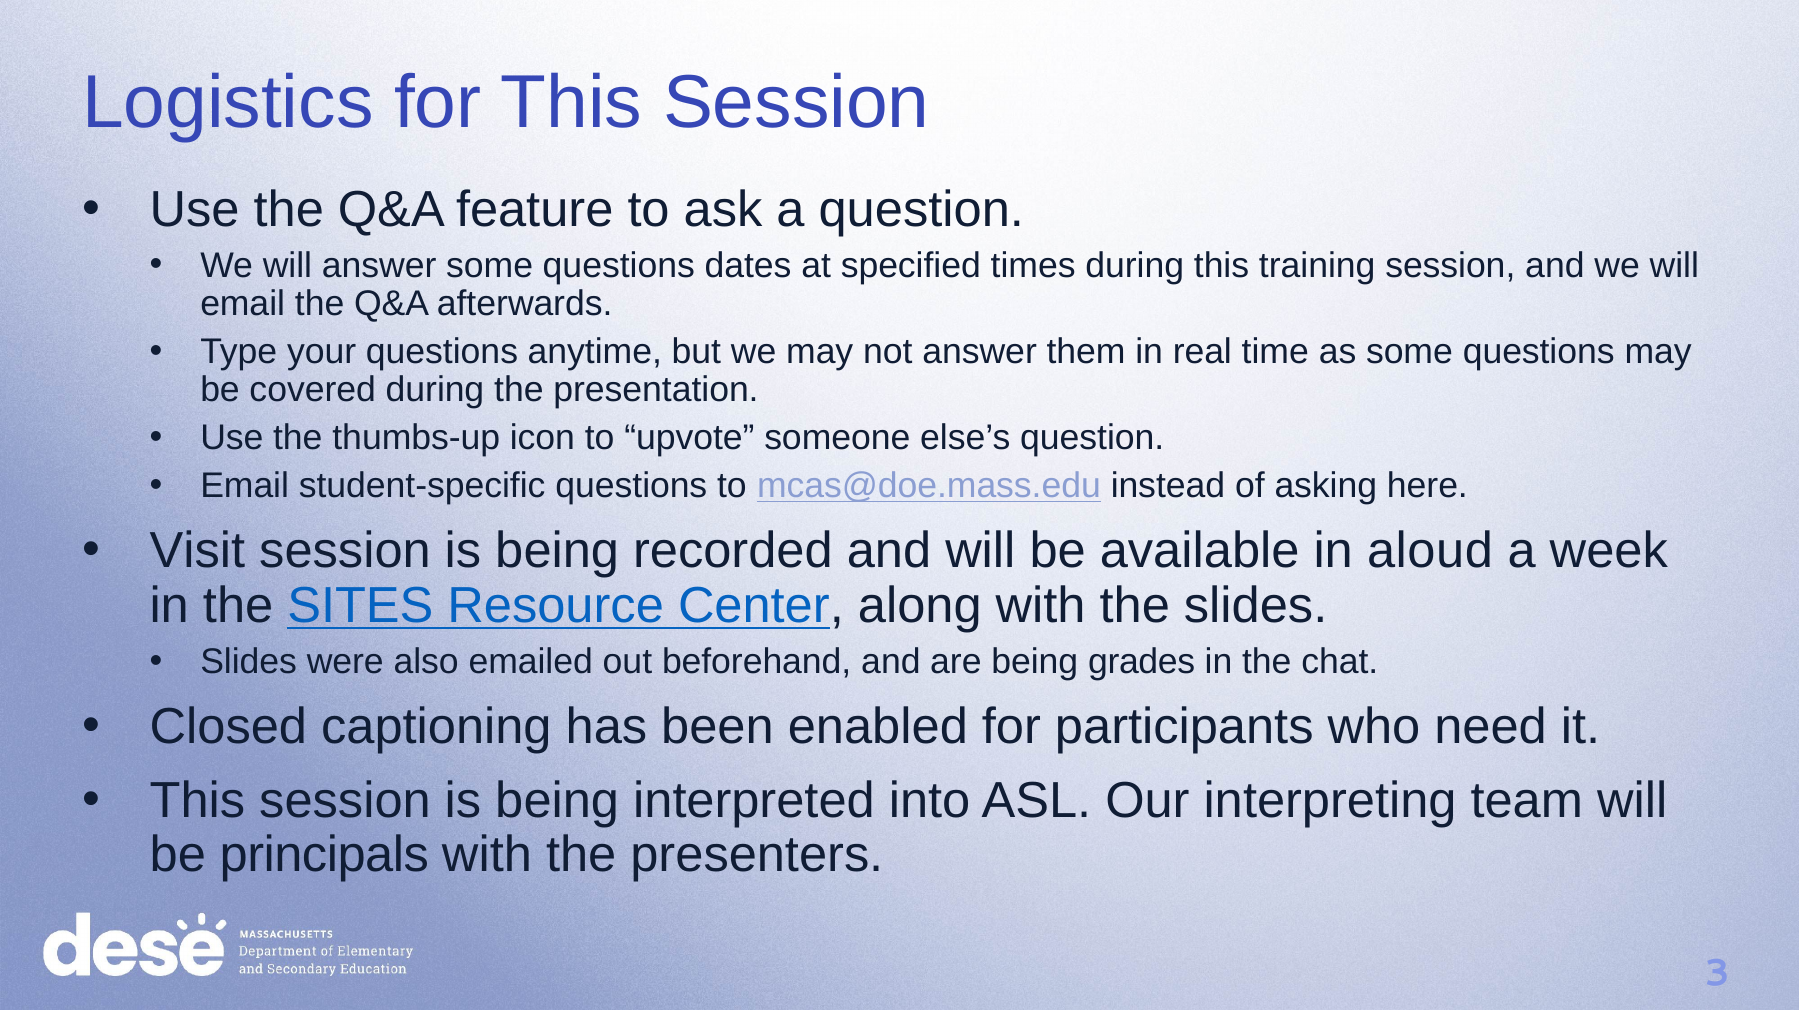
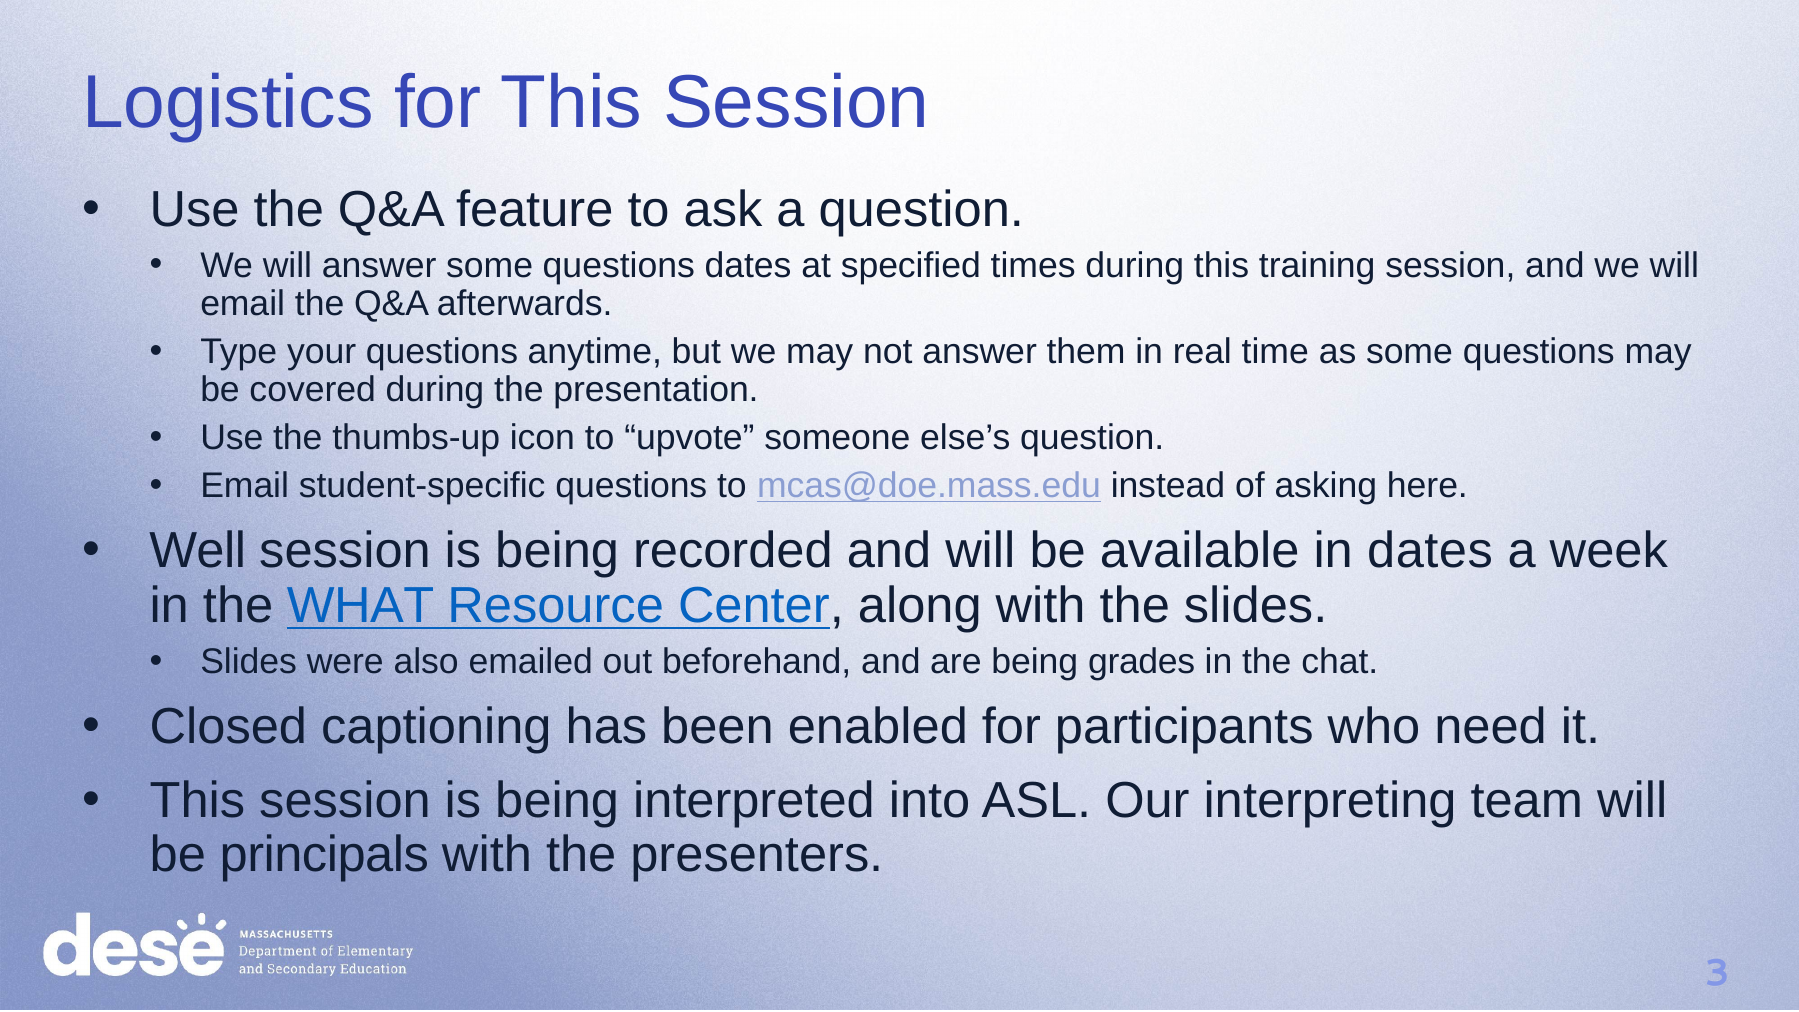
Visit: Visit -> Well (198, 551)
in aloud: aloud -> dates (1430, 551)
SITES: SITES -> WHAT (361, 606)
